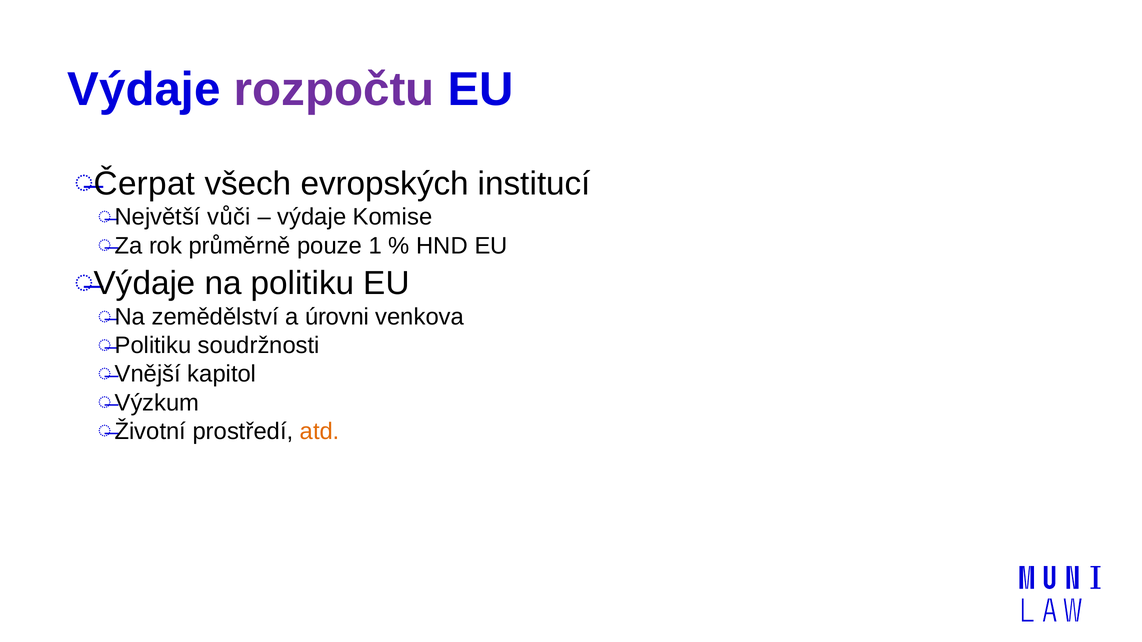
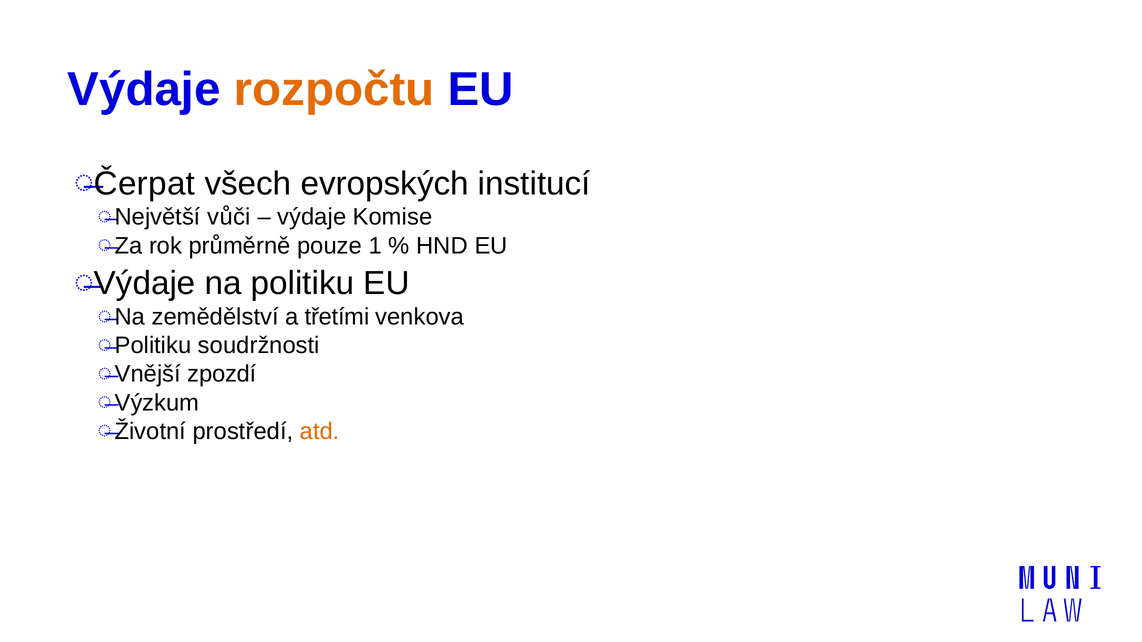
rozpočtu colour: purple -> orange (334, 90)
úrovni: úrovni -> třetími (337, 317)
kapitol: kapitol -> zpozdí (222, 374)
